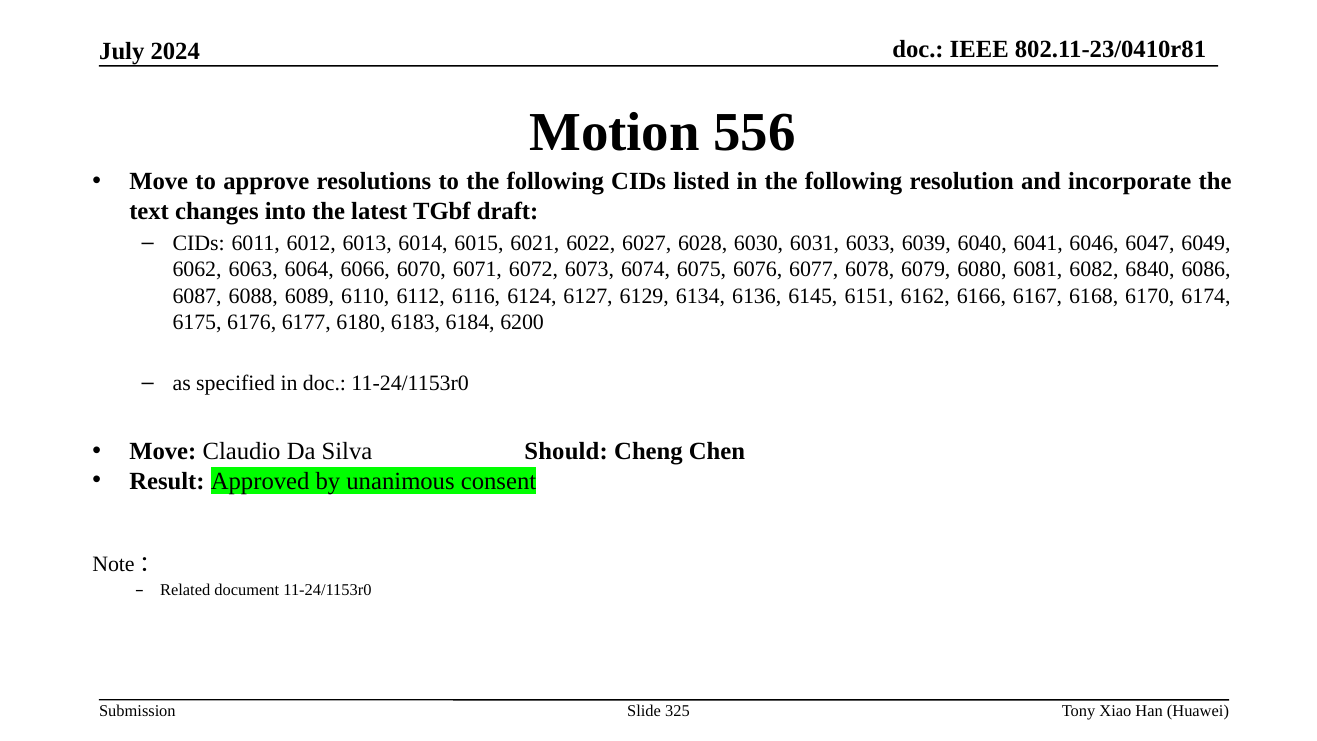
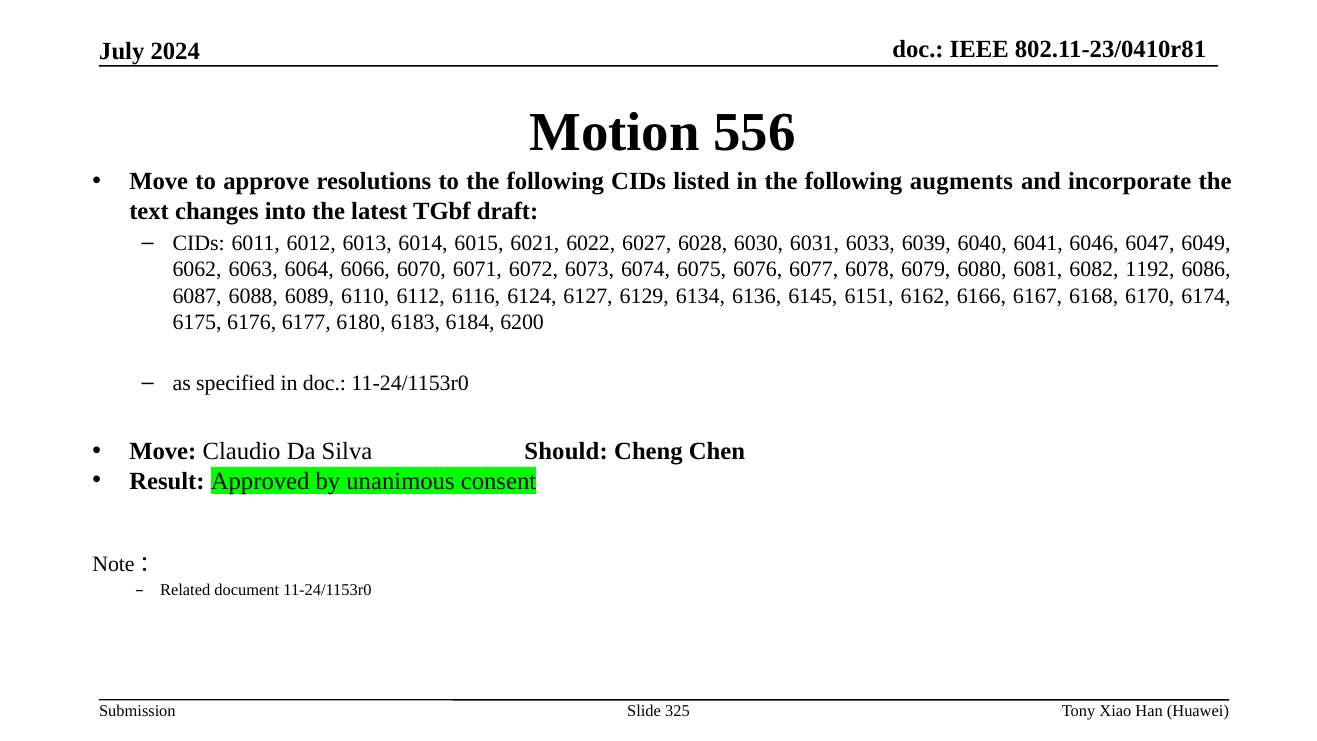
resolution: resolution -> augments (961, 181)
6840: 6840 -> 1192 (1150, 269)
